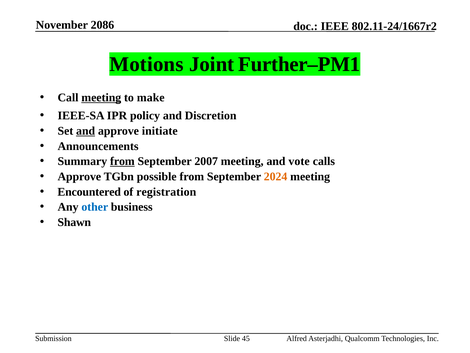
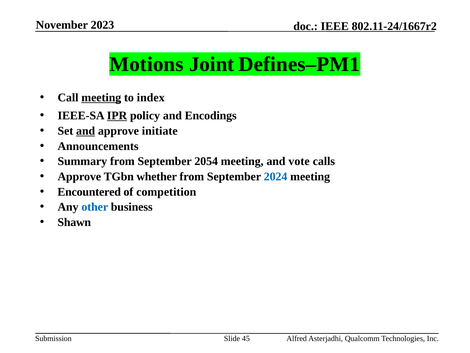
2086: 2086 -> 2023 (102, 25)
Further–PM1: Further–PM1 -> Defines–PM1 (299, 64)
make: make -> index (151, 98)
IPR underline: none -> present (117, 115)
Discretion: Discretion -> Encodings (211, 115)
from underline: present -> none (122, 161)
2007: 2007 -> 2054 (206, 161)
possible: possible -> whether (157, 176)
2024 colour: orange -> blue (276, 176)
registration: registration -> competition (166, 192)
